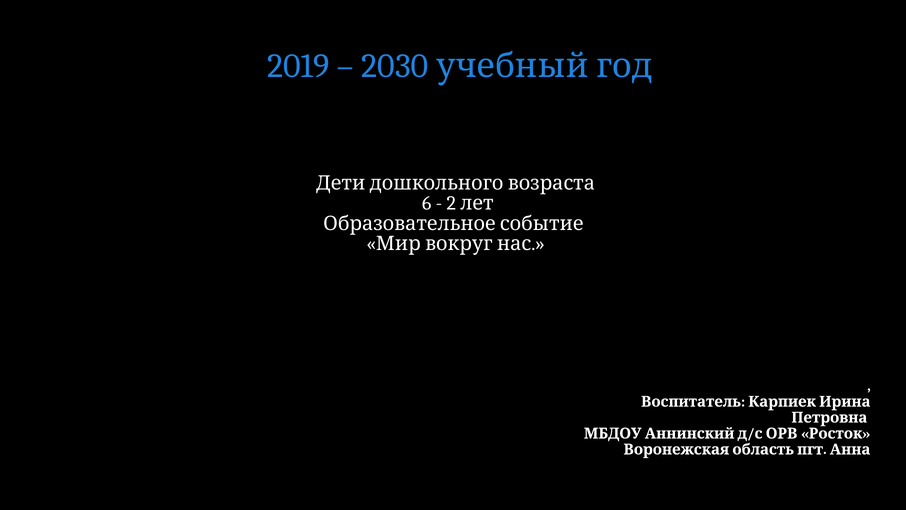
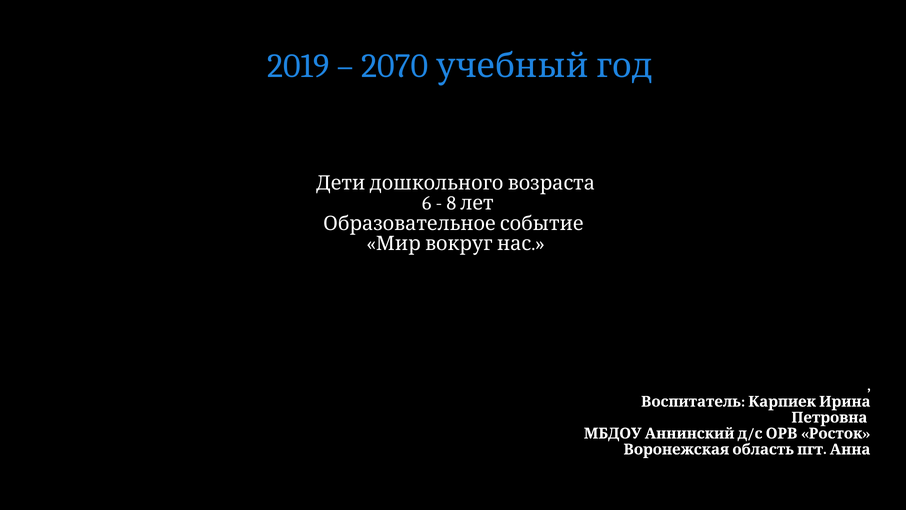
2030: 2030 -> 2070 (395, 66)
2: 2 -> 8 (451, 203)
